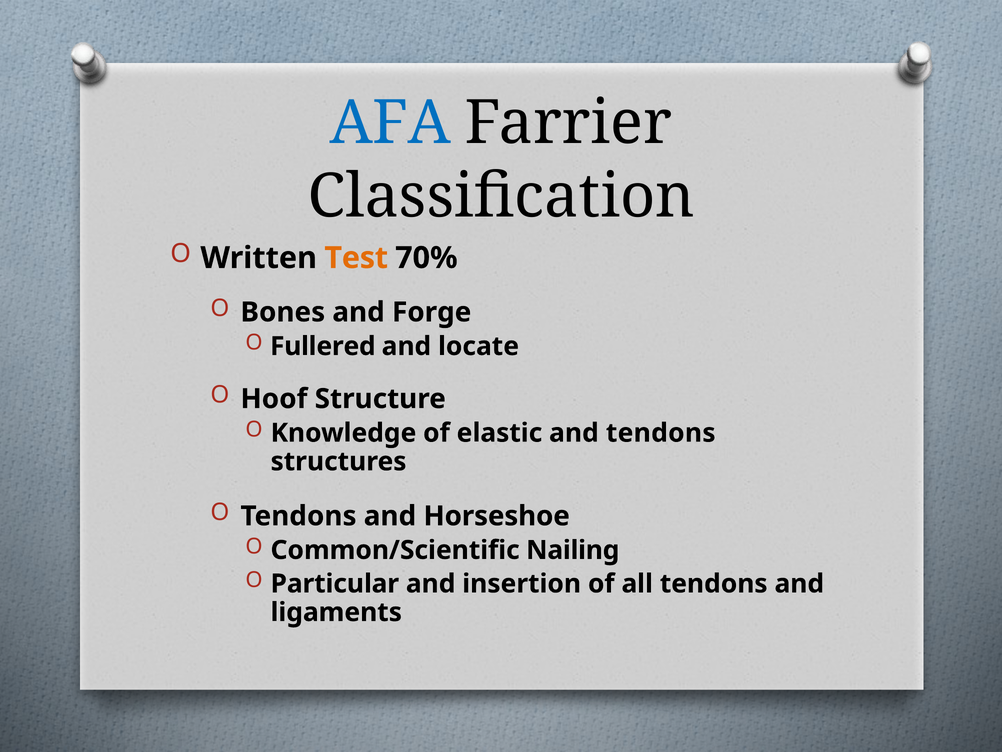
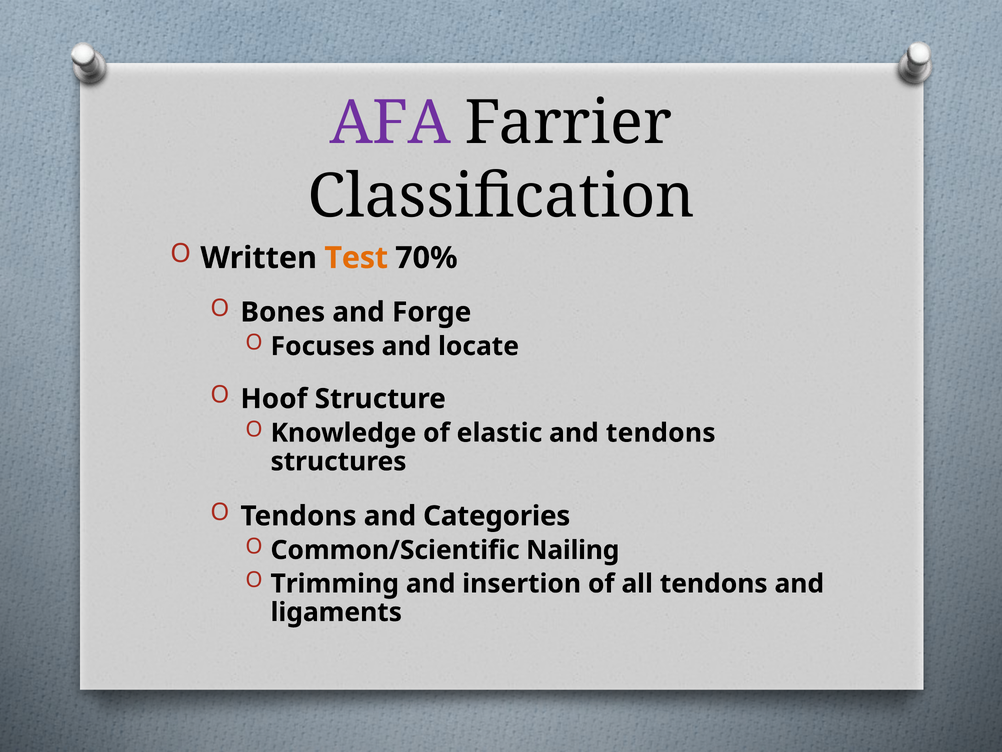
AFA colour: blue -> purple (390, 123)
Fullered: Fullered -> Focuses (323, 346)
Horseshoe: Horseshoe -> Categories (497, 516)
Particular: Particular -> Trimming (335, 583)
